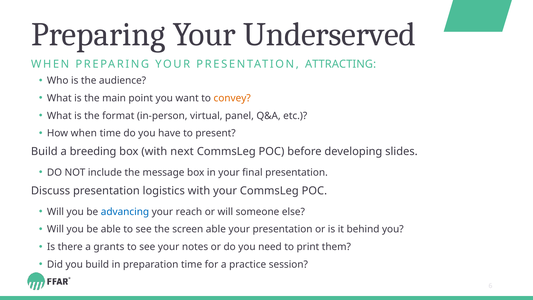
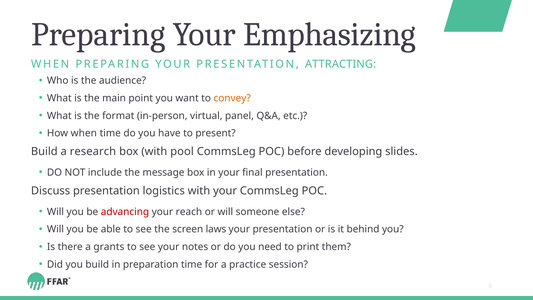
Underserved: Underserved -> Emphasizing (330, 34)
breeding: breeding -> research (93, 152)
next: next -> pool (182, 152)
advancing colour: blue -> red (125, 212)
screen able: able -> laws (216, 229)
